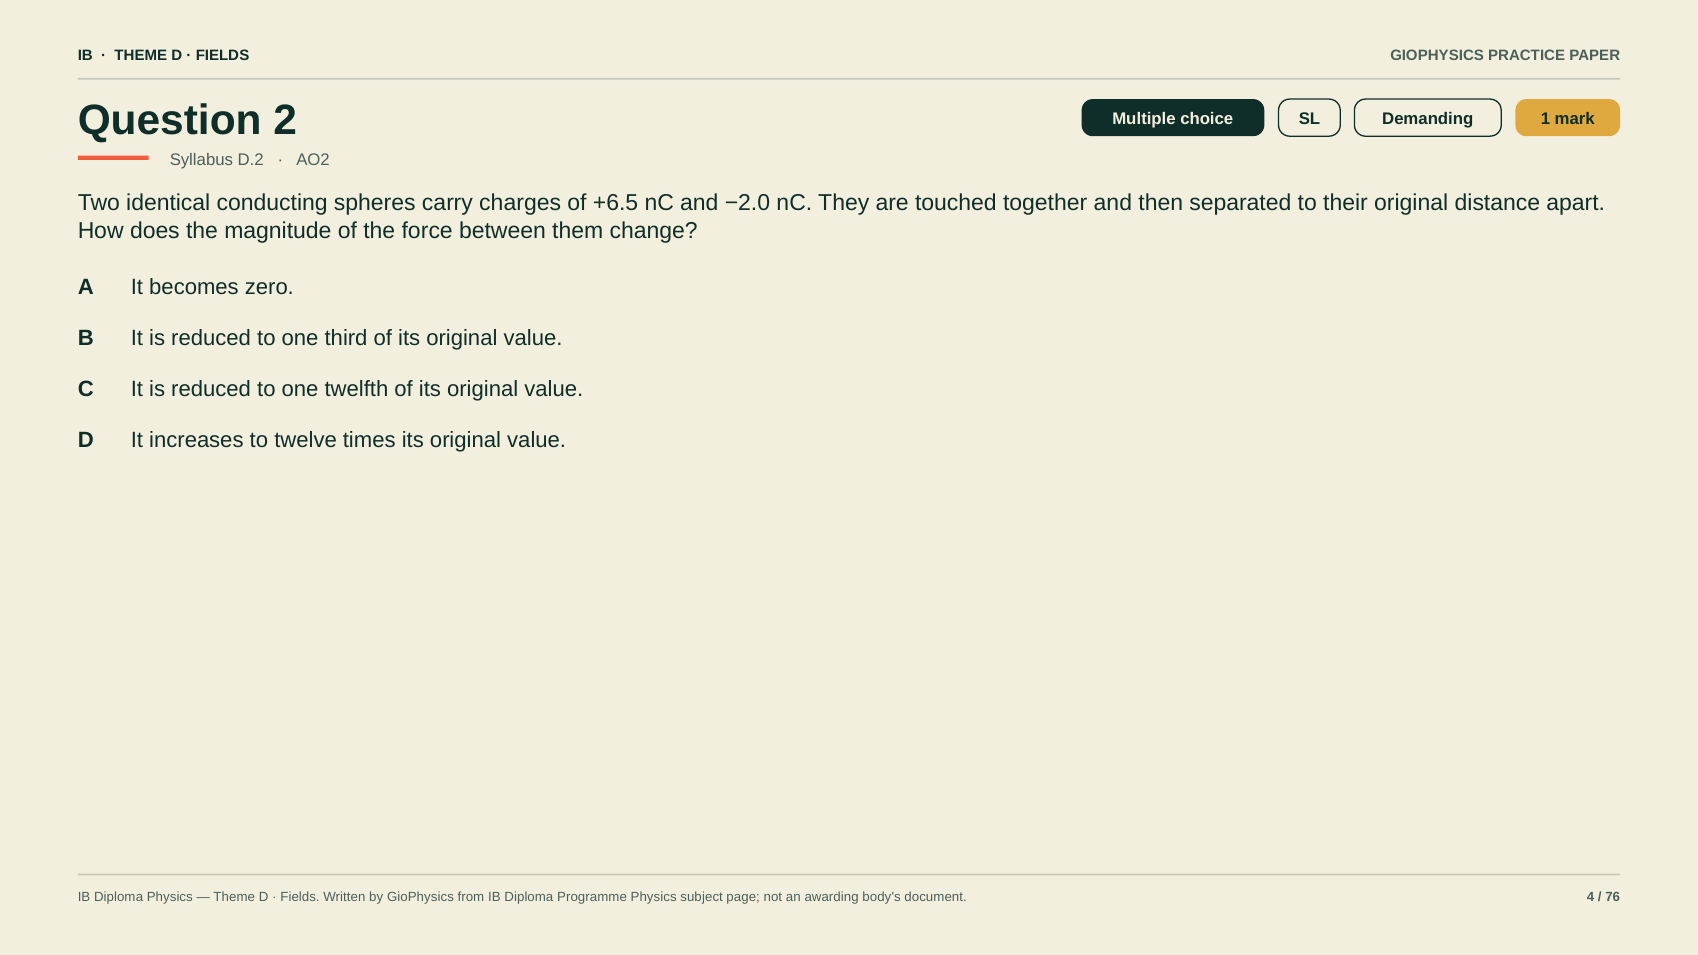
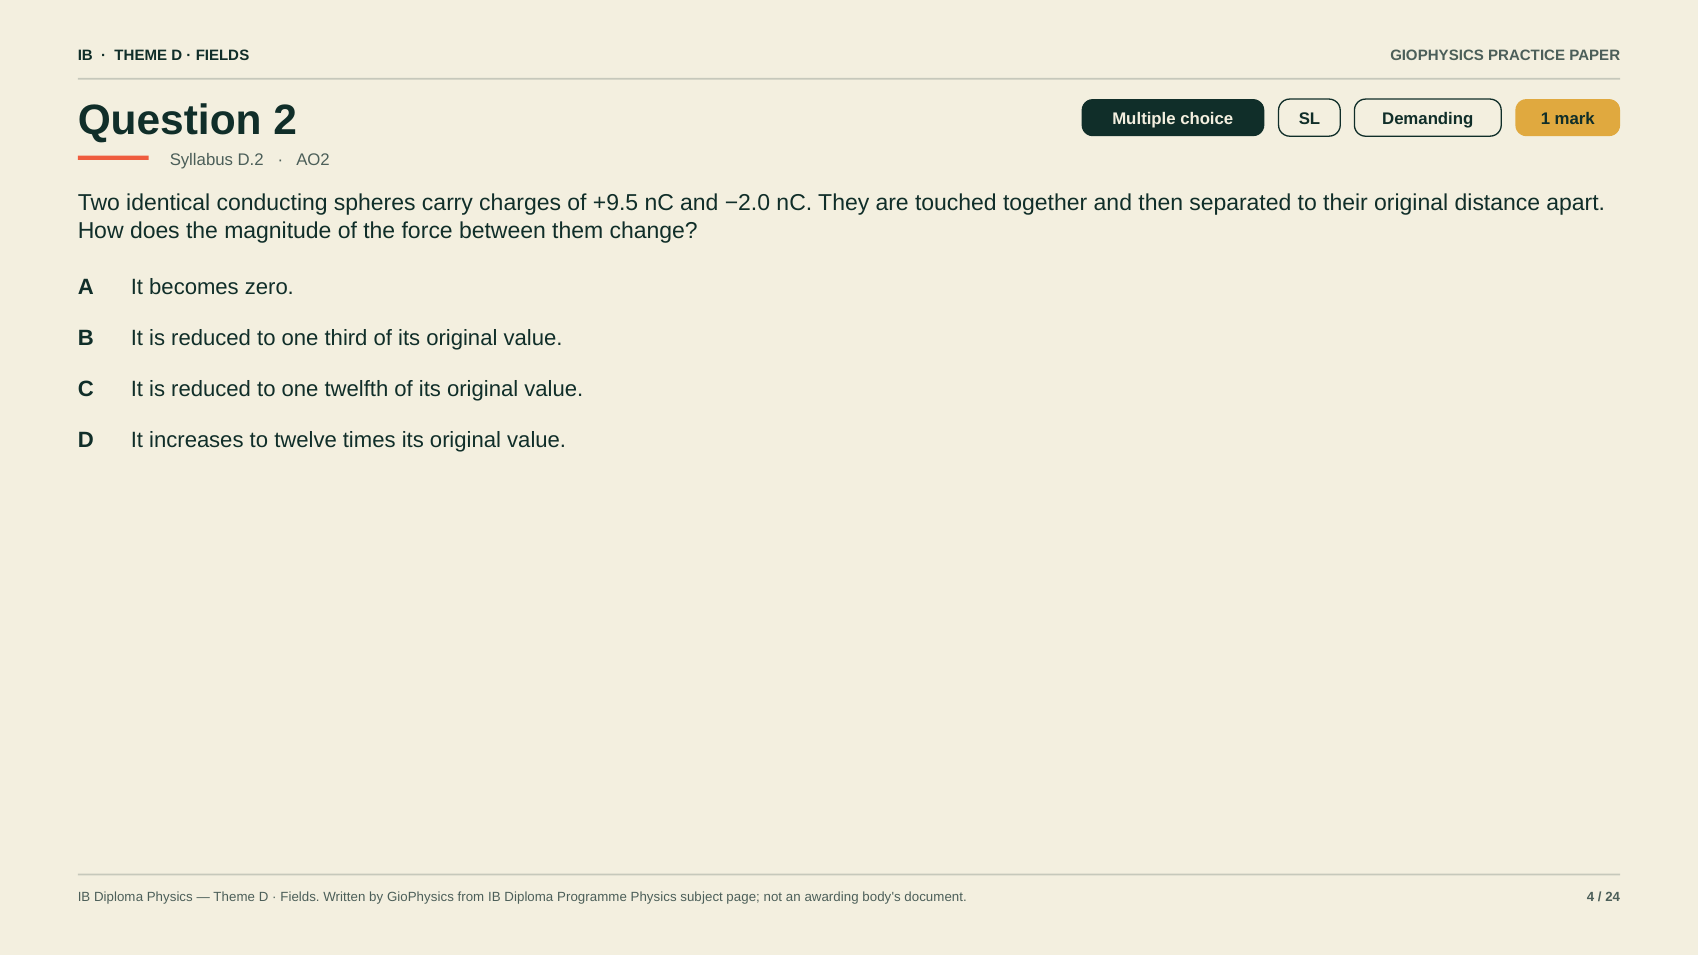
+6.5: +6.5 -> +9.5 (616, 203)
76: 76 -> 24 (1613, 897)
